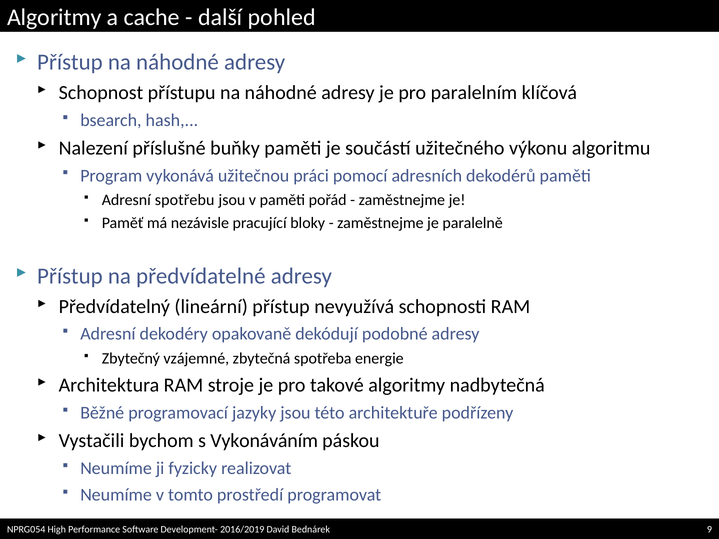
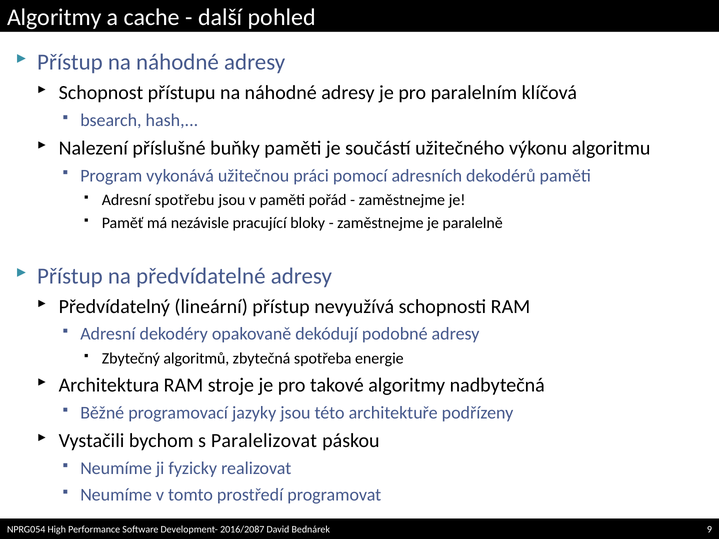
vzájemné: vzájemné -> algoritmů (196, 358)
Vykonáváním: Vykonáváním -> Paralelizovat (264, 441)
2016/2019: 2016/2019 -> 2016/2087 (242, 530)
